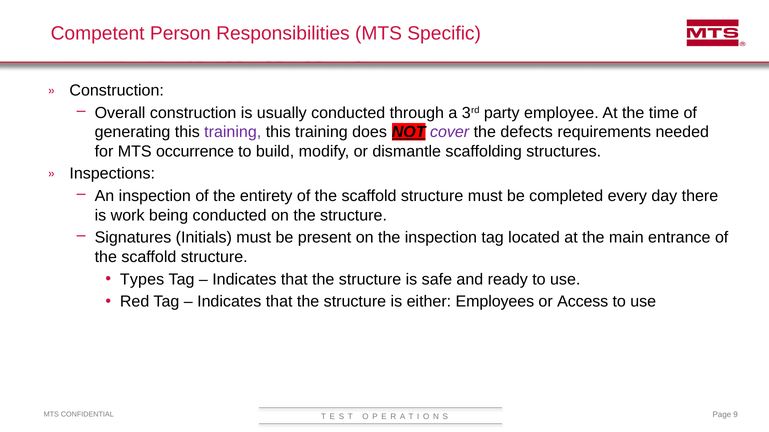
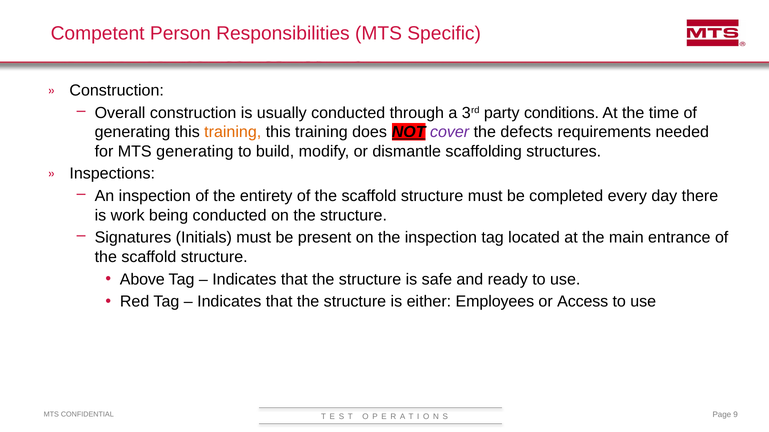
employee: employee -> conditions (562, 113)
training colour: purple -> orange (233, 132)
MTS occurrence: occurrence -> generating (195, 151)
Types: Types -> Above (142, 280)
